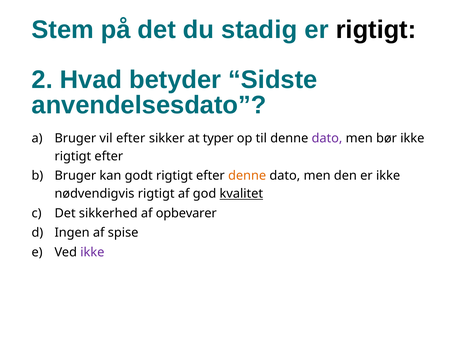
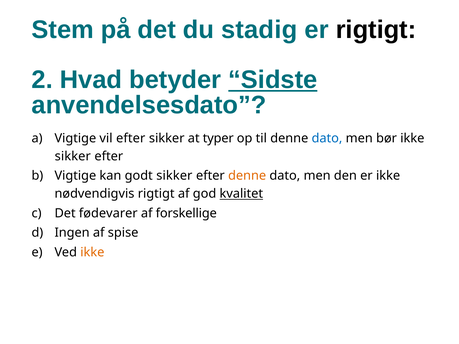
Sidste underline: none -> present (273, 80)
Bruger: Bruger -> Vigtige (75, 138)
dato colour: purple -> blue (327, 138)
rigtigt: rigtigt -> sikker (73, 156)
Bruger: Bruger -> Vigtige (75, 176)
godt rigtigt: rigtigt -> sikker (174, 176)
sikkerhed: sikkerhed -> fødevarer (108, 213)
opbevarer: opbevarer -> forskellige (186, 213)
ikke colour: purple -> orange (92, 252)
